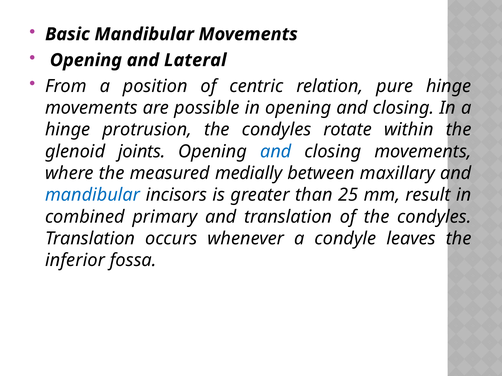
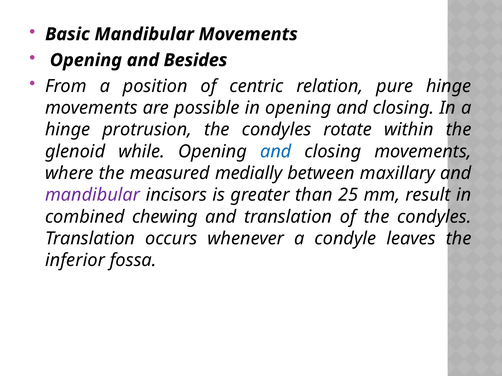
Lateral: Lateral -> Besides (195, 60)
joints: joints -> while (142, 152)
mandibular colour: blue -> purple (93, 195)
primary: primary -> chewing (165, 217)
